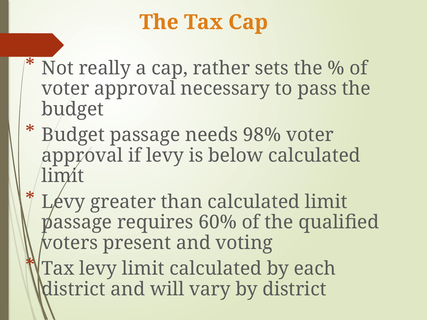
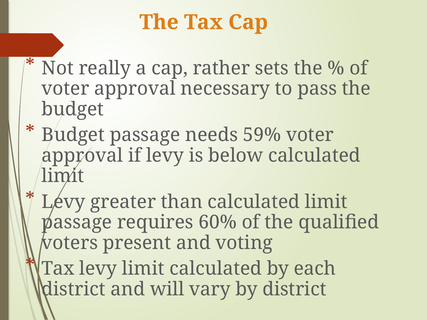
98%: 98% -> 59% (262, 135)
